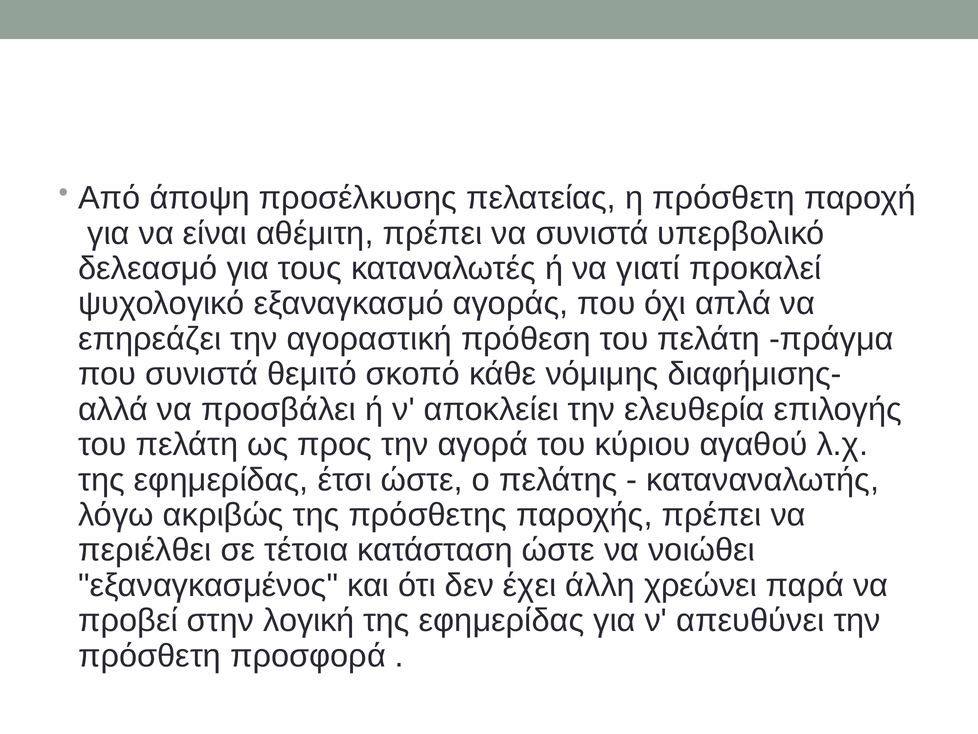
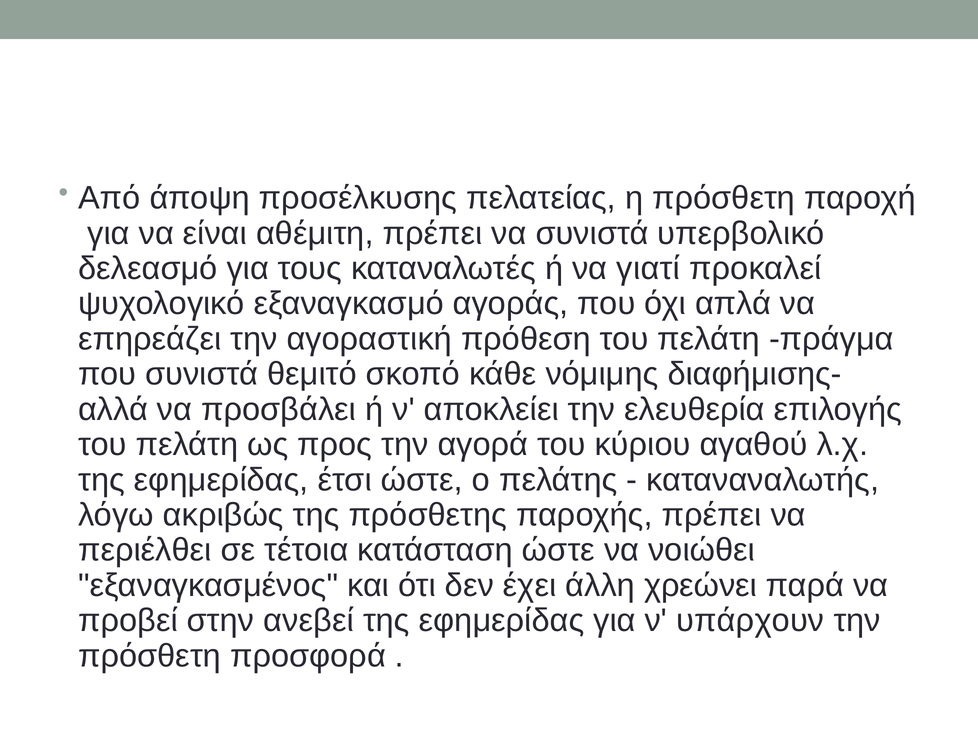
λογική: λογική -> ανεβεί (309, 620)
απευθύνει: απευθύνει -> υπάρχουν (750, 620)
